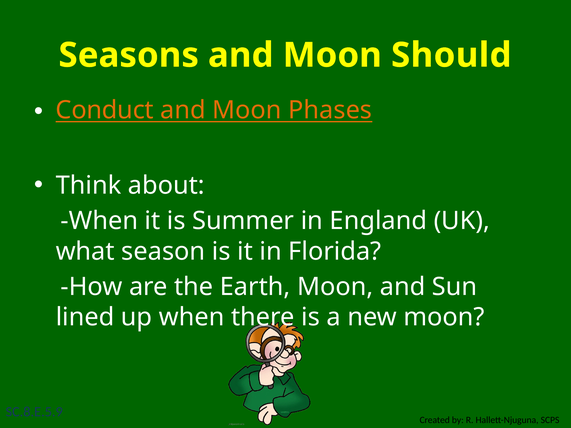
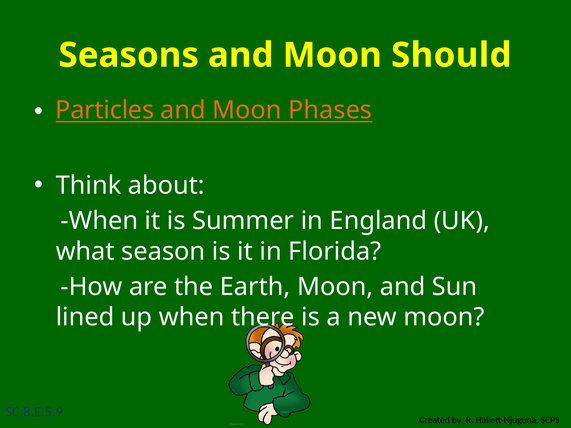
Conduct: Conduct -> Particles (105, 110)
